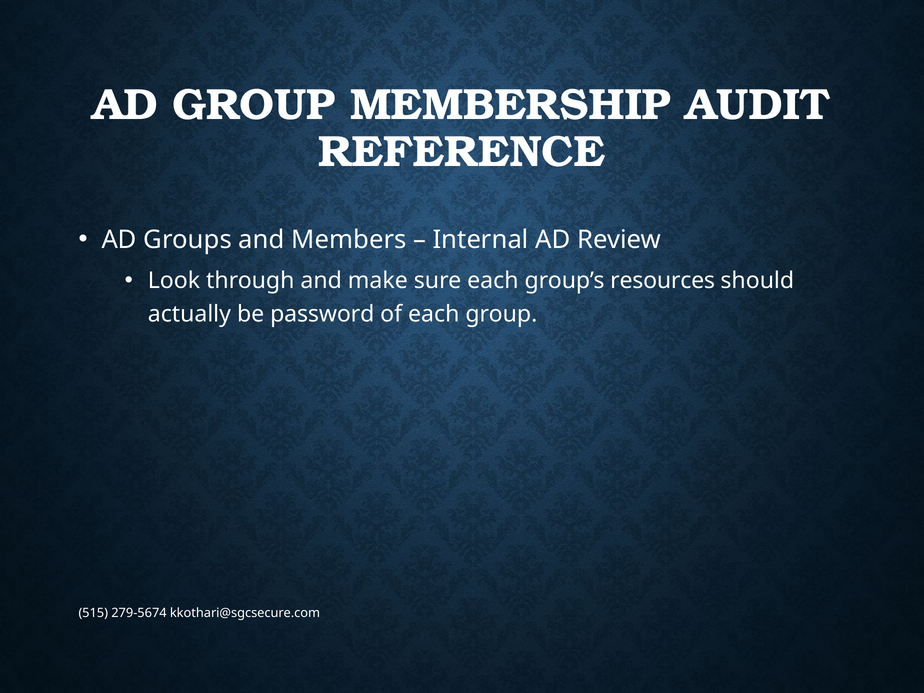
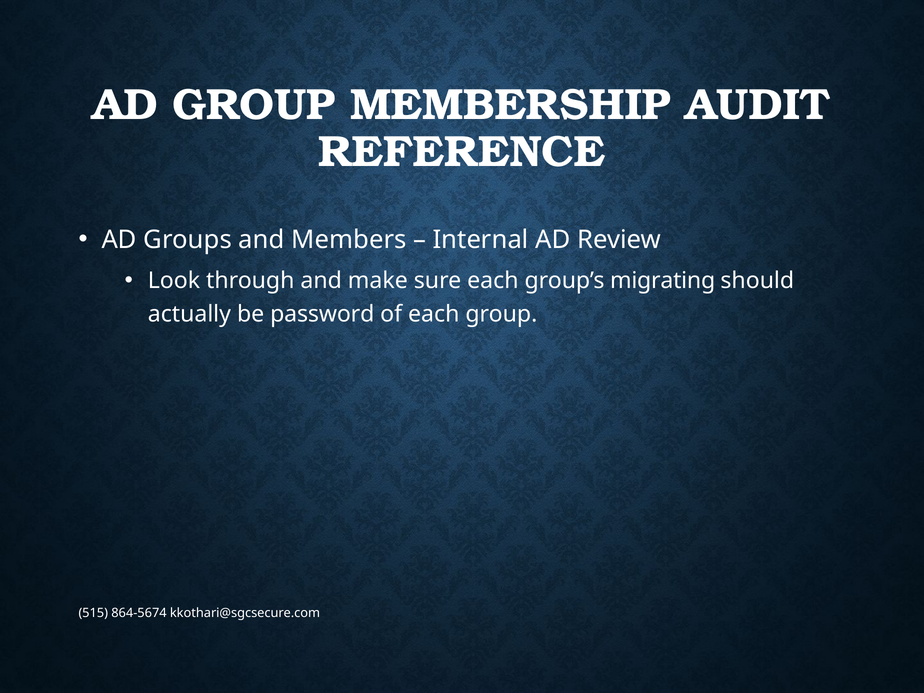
resources: resources -> migrating (663, 281)
279-5674: 279-5674 -> 864-5674 (139, 613)
